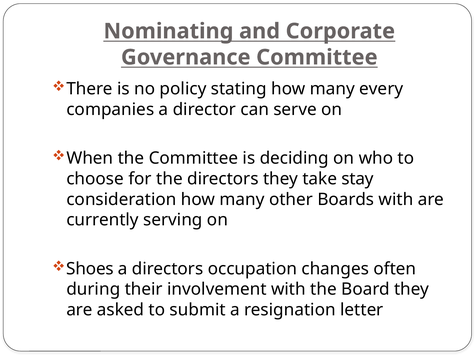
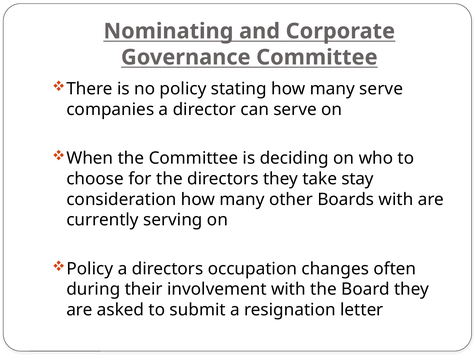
many every: every -> serve (381, 89)
Shoes: Shoes -> Policy (90, 269)
